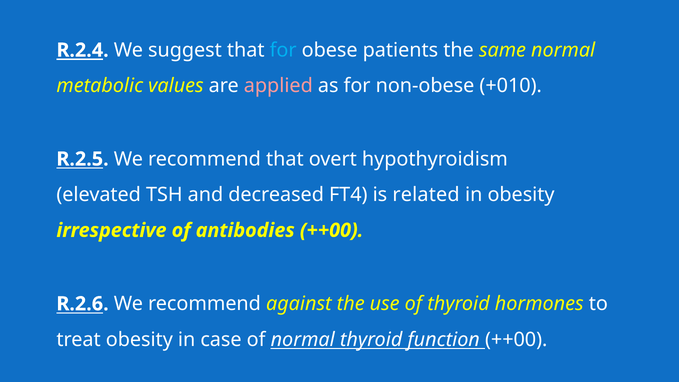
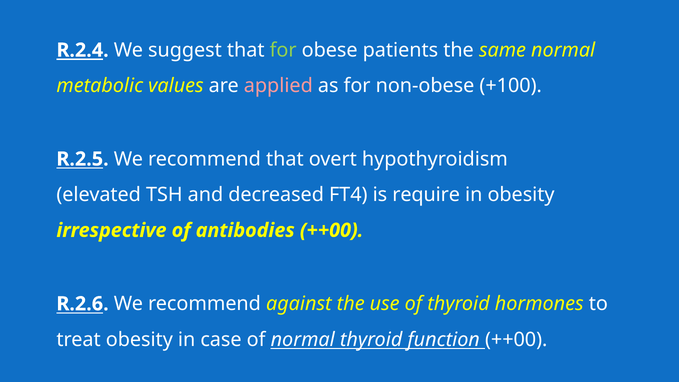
for colour: light blue -> light green (283, 50)
+010: +010 -> +100 (511, 86)
related: related -> require (426, 195)
